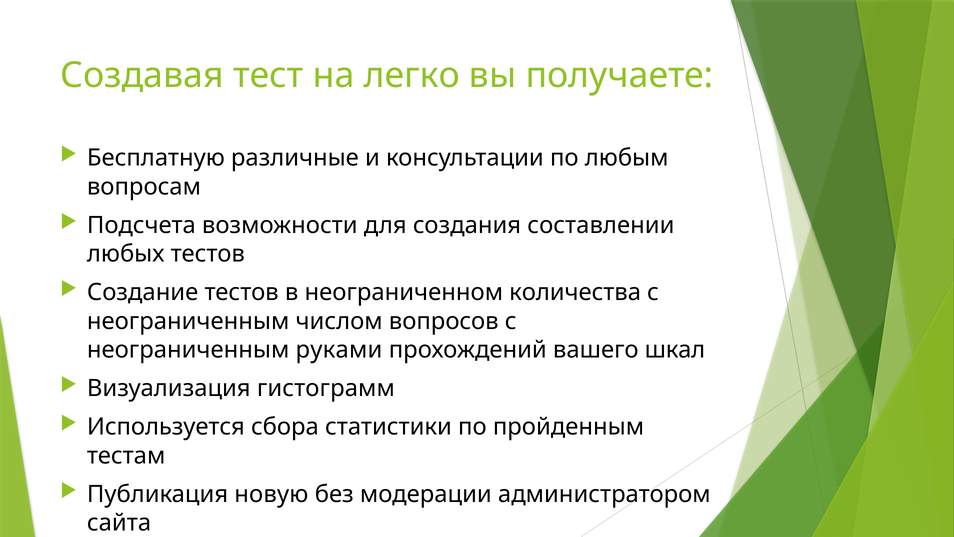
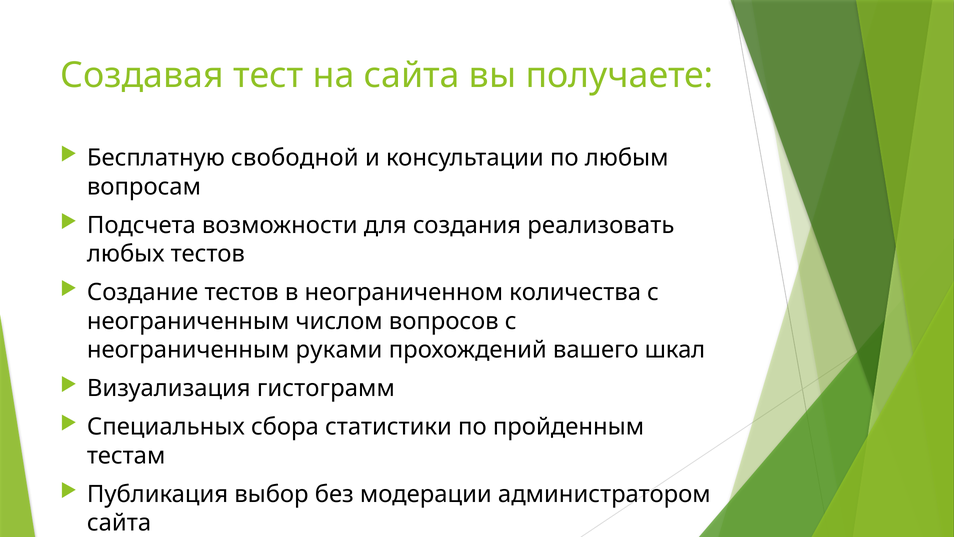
на легко: легко -> сайта (412, 75)
различные: различные -> свободной (295, 158)
составлении: составлении -> реализовать (601, 225)
Используется: Используется -> Специальных (166, 427)
новую: новую -> выбор (271, 494)
